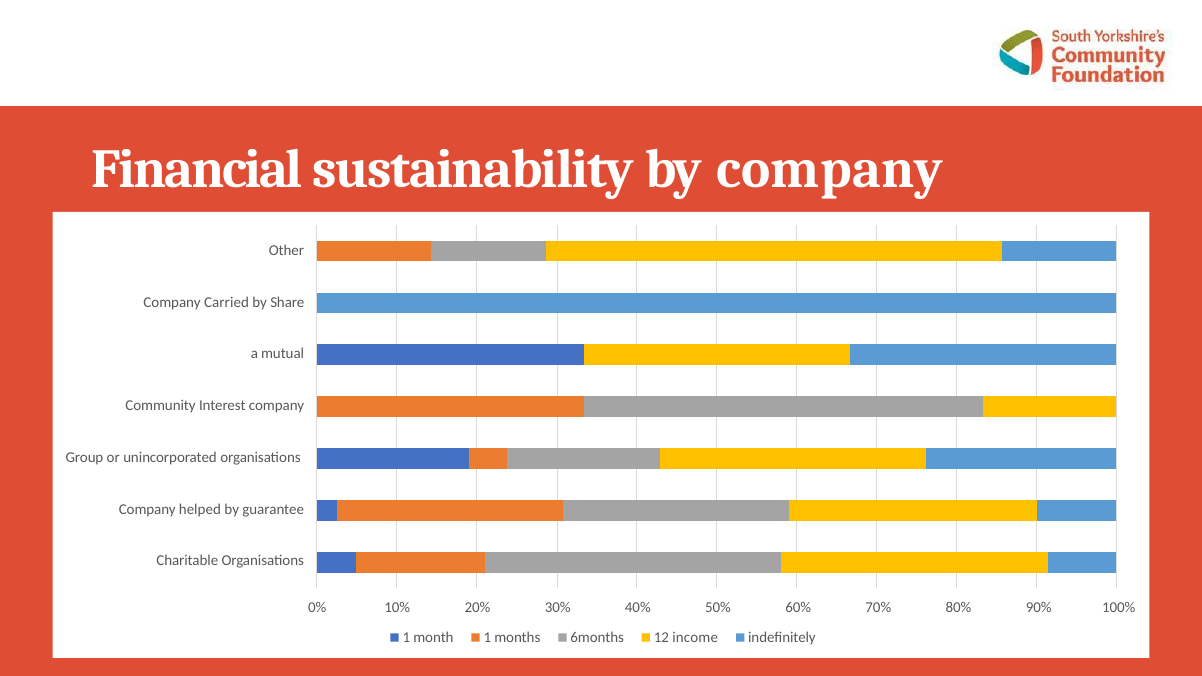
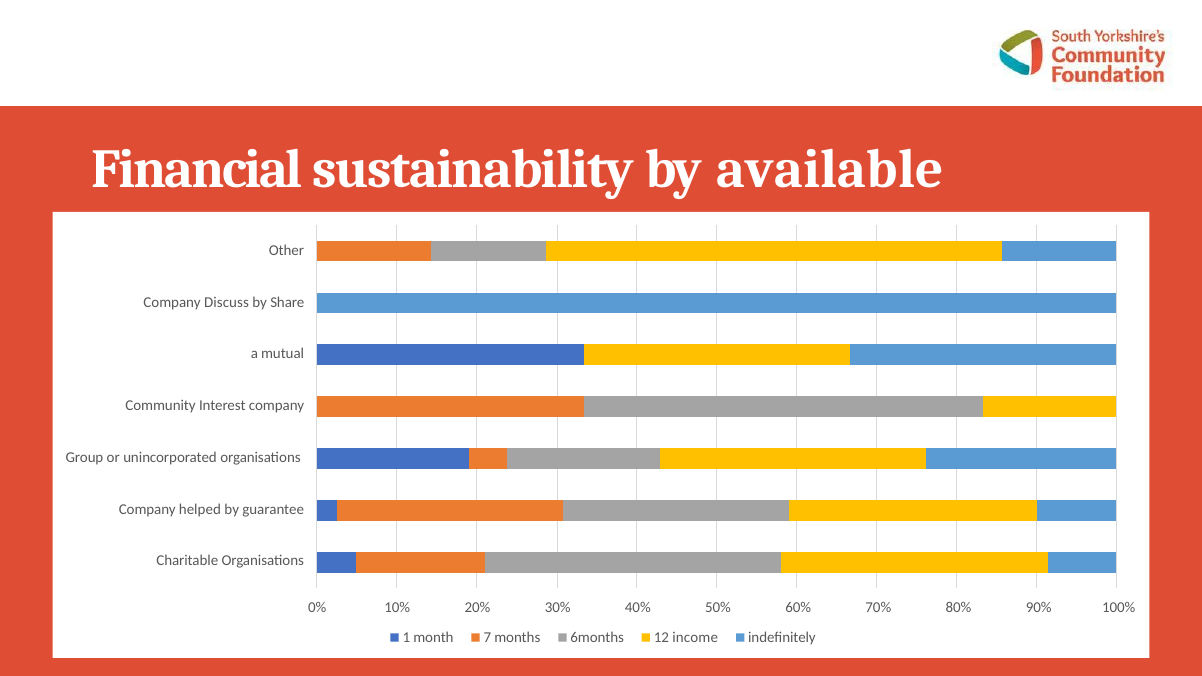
by company: company -> available (830, 169)
Carried: Carried -> Discuss (226, 302)
month 1: 1 -> 7 (487, 637)
